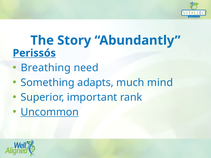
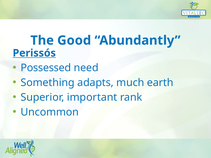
Story: Story -> Good (74, 40)
Breathing: Breathing -> Possessed (46, 68)
mind: mind -> earth (160, 83)
Uncommon underline: present -> none (50, 112)
